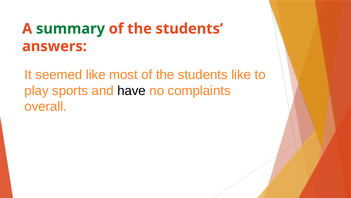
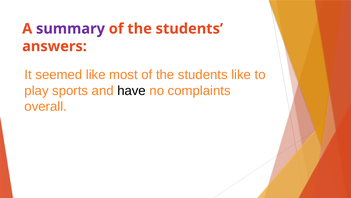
summary colour: green -> purple (70, 29)
